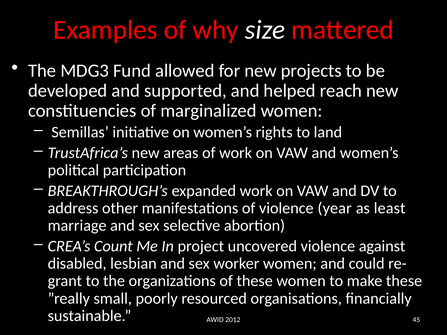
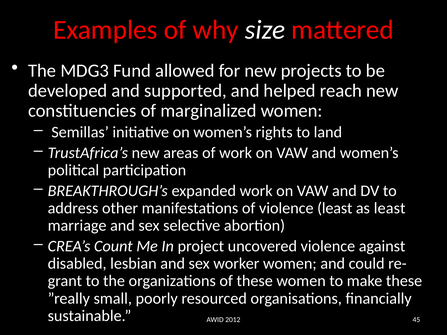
violence year: year -> least (335, 208)
